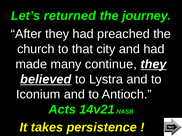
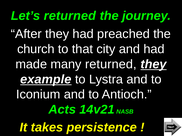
many continue: continue -> returned (111, 64)
believed: believed -> example (46, 80)
